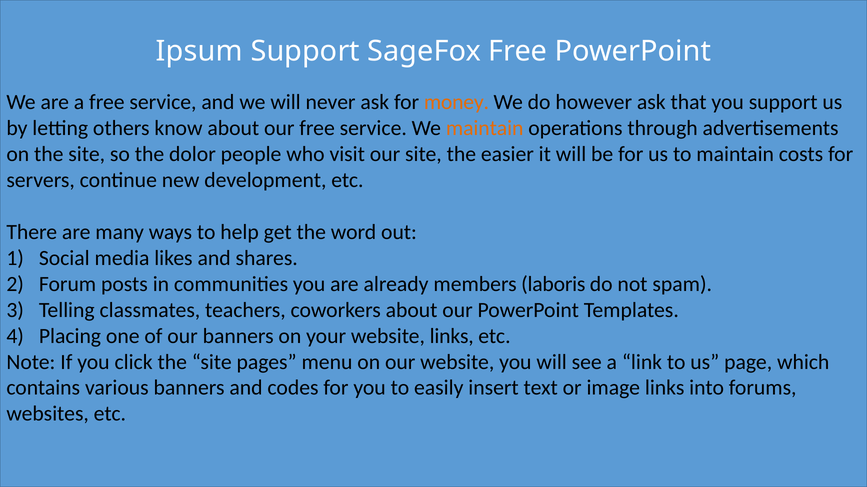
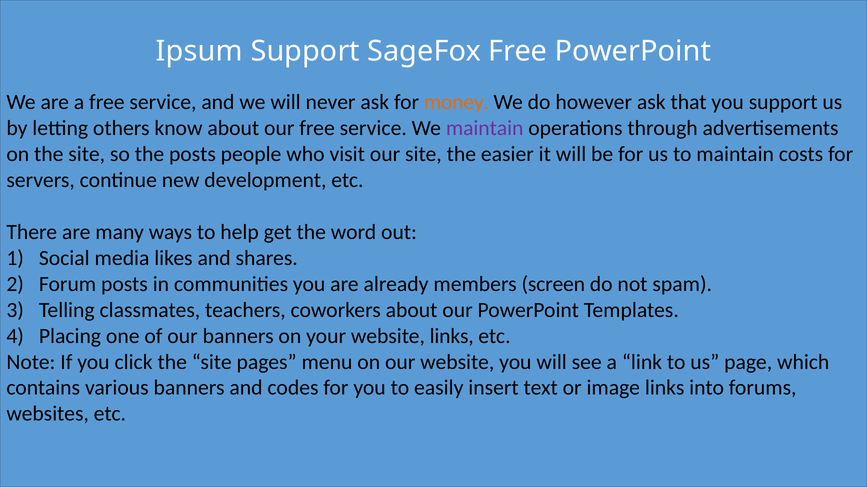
maintain colour: orange -> purple (485, 128)
the dolor: dolor -> posts (192, 154)
laboris: laboris -> screen (553, 284)
